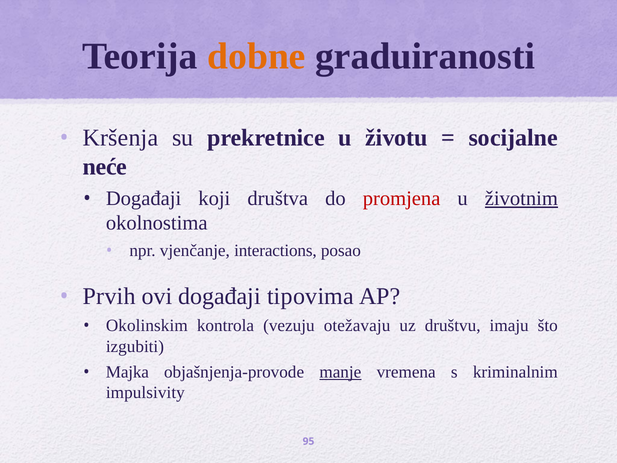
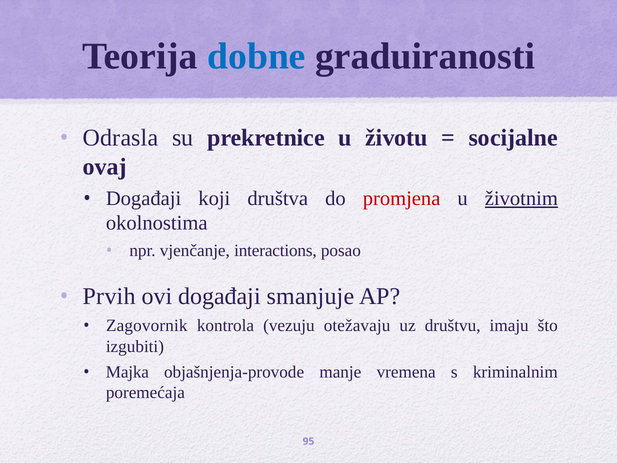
dobne colour: orange -> blue (256, 56)
Kršenja: Kršenja -> Odrasla (121, 138)
neće: neće -> ovaj (105, 167)
tipovima: tipovima -> smanjuje (311, 296)
Okolinskim: Okolinskim -> Zagovornik (147, 326)
manje underline: present -> none (340, 372)
impulsivity: impulsivity -> poremećaja (145, 393)
